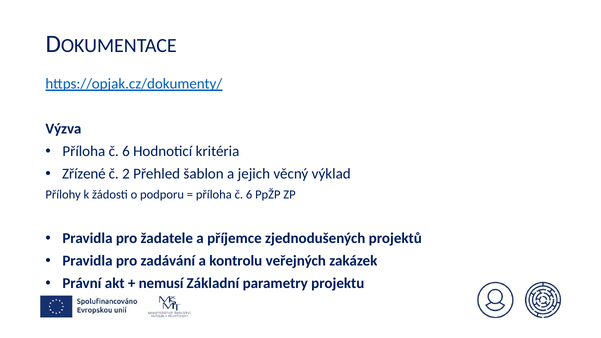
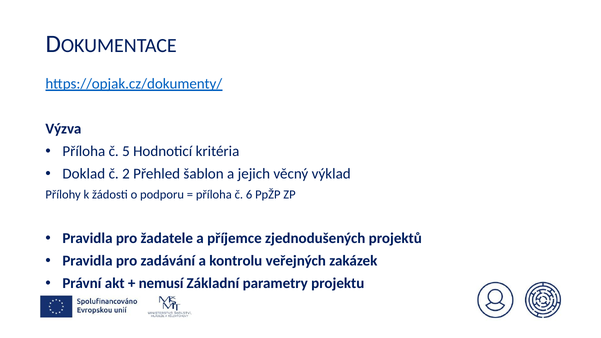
6: 6 -> 5 (126, 151)
Zřízené: Zřízené -> Doklad (84, 174)
